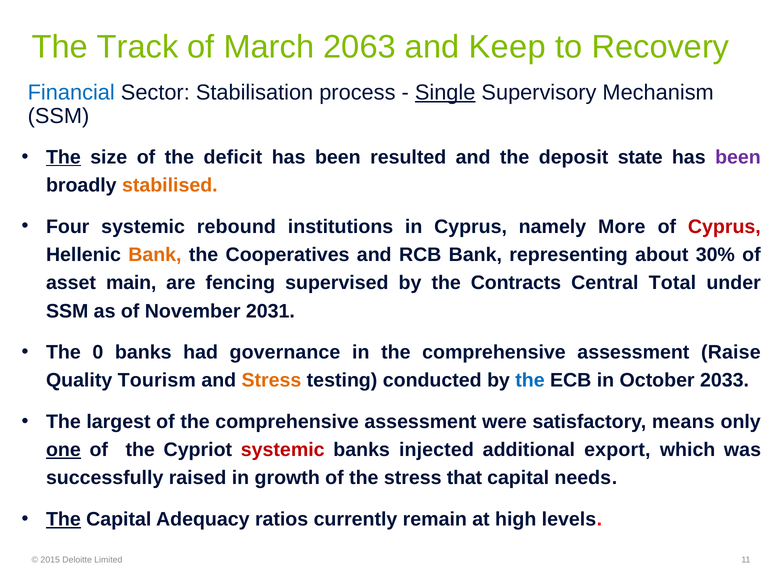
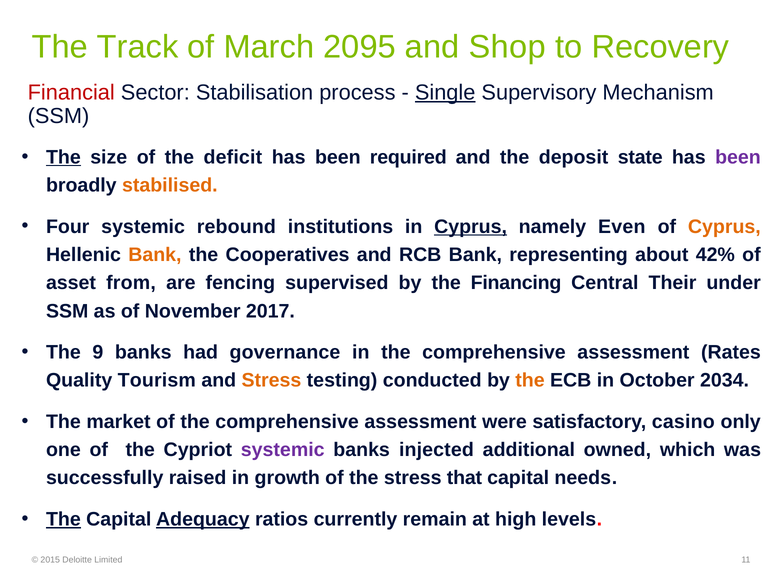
2063: 2063 -> 2095 (360, 47)
Keep: Keep -> Shop (507, 47)
Financial colour: blue -> red (71, 92)
resulted: resulted -> required (408, 157)
Cyprus underline: none -> present (471, 227)
More: More -> Even (622, 227)
Cyprus colour: red -> orange (724, 227)
30%: 30% -> 42% (715, 255)
main: main -> from (131, 283)
Contracts: Contracts -> Financing (516, 283)
Total: Total -> Their (672, 283)
2031: 2031 -> 2017 (270, 311)
0: 0 -> 9 (98, 352)
Raise: Raise -> Rates (731, 352)
the colour: blue -> orange (530, 381)
2033: 2033 -> 2034 (725, 381)
largest: largest -> market (118, 422)
means: means -> casino (683, 422)
one underline: present -> none (63, 450)
systemic colour: red -> purple (283, 450)
export: export -> owned (617, 450)
Adequacy underline: none -> present (203, 519)
